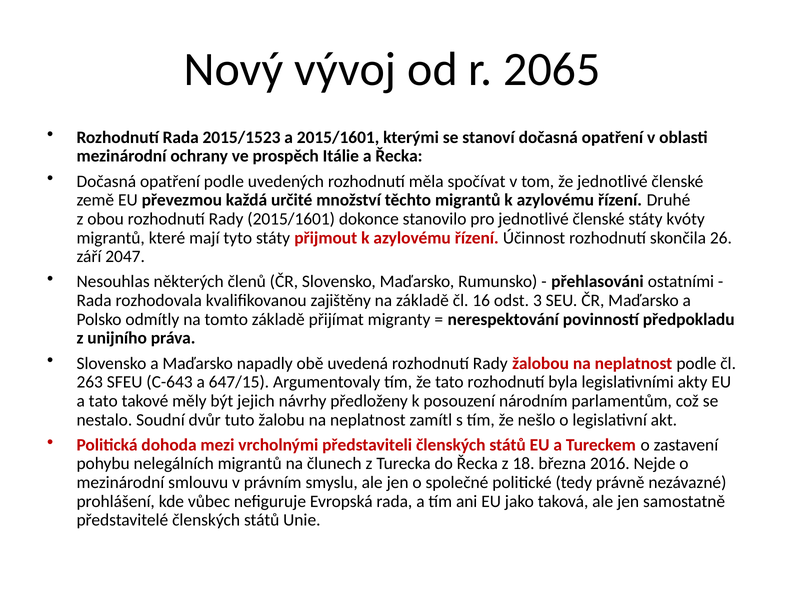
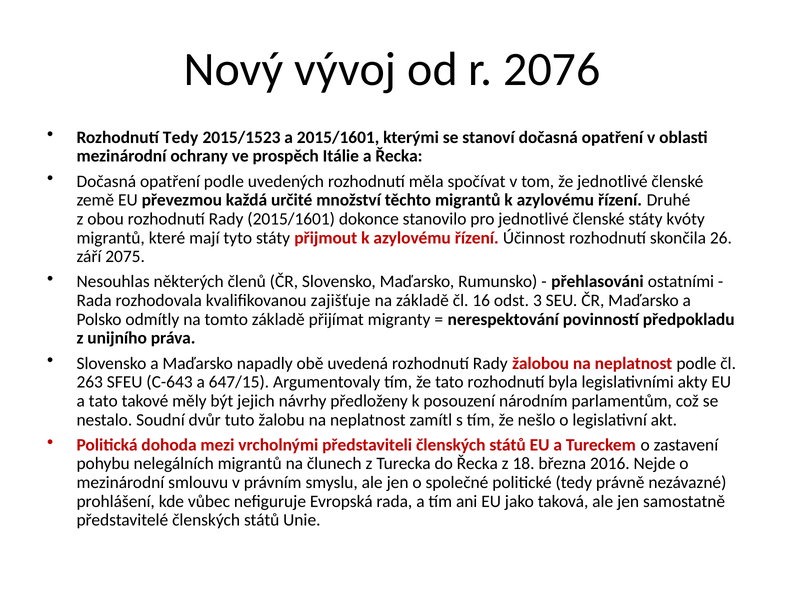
2065: 2065 -> 2076 (552, 70)
Rozhodnutí Rada: Rada -> Tedy (181, 137)
2047: 2047 -> 2075 (125, 257)
zajištěny: zajištěny -> zajišťuje (341, 300)
